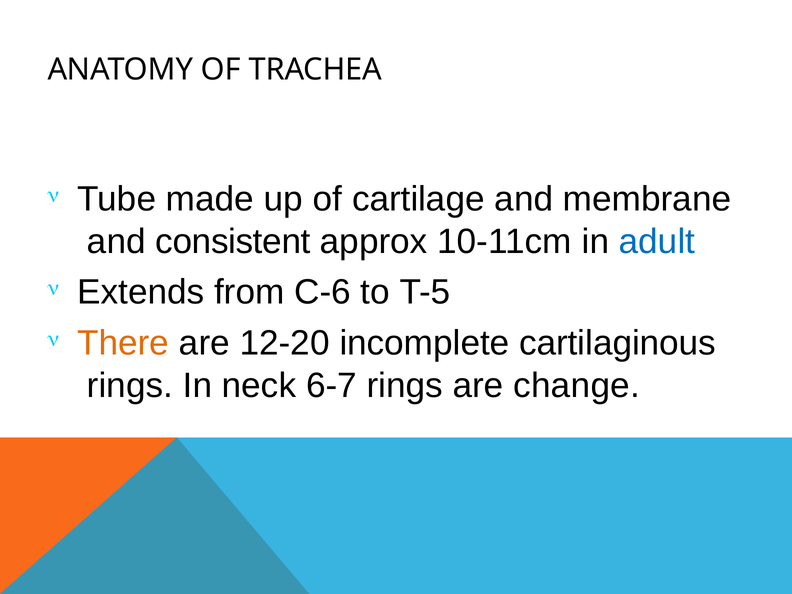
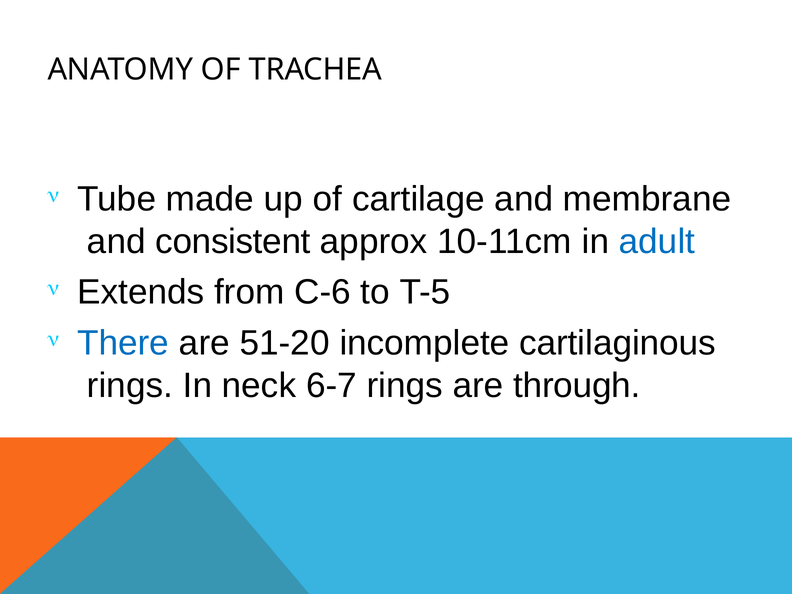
There colour: orange -> blue (123, 343)
12-20: 12-20 -> 51-20 (285, 343)
change: change -> through (577, 386)
